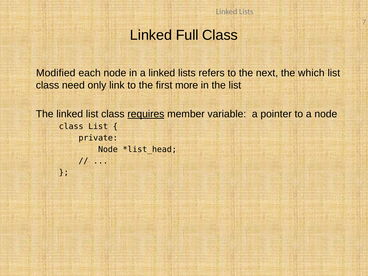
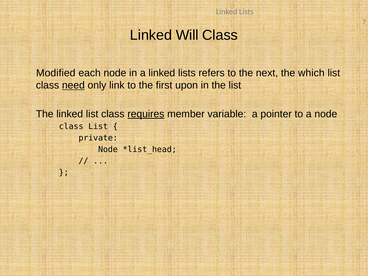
Full: Full -> Will (187, 35)
need underline: none -> present (73, 85)
more: more -> upon (187, 85)
